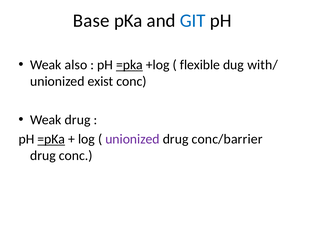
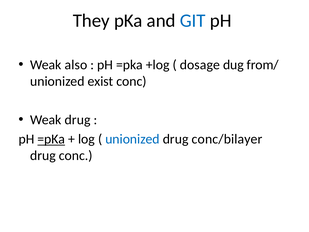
Base: Base -> They (91, 21)
=pka underline: present -> none (129, 65)
flexible: flexible -> dosage (200, 65)
with/: with/ -> from/ (263, 65)
unionized colour: purple -> blue (132, 139)
conc/barrier: conc/barrier -> conc/bilayer (227, 139)
